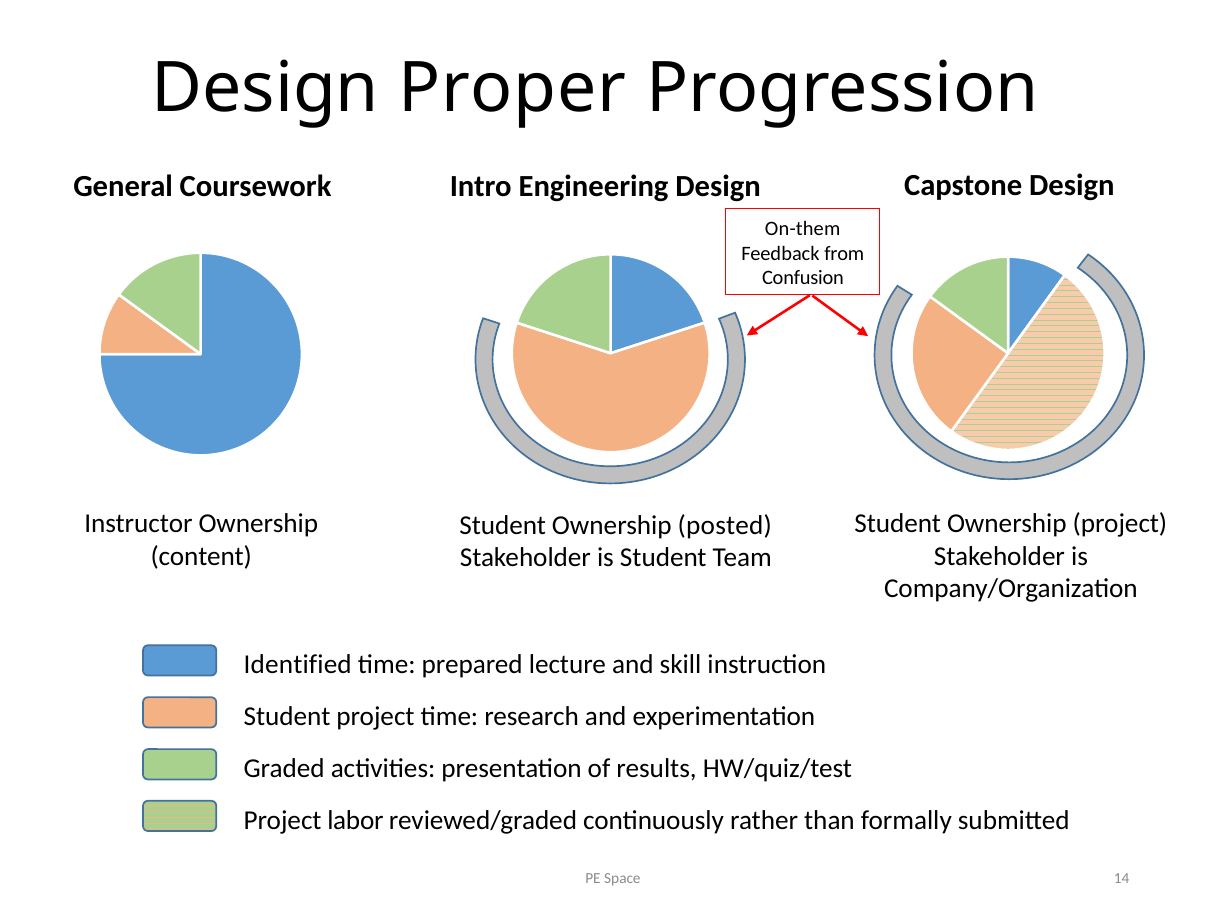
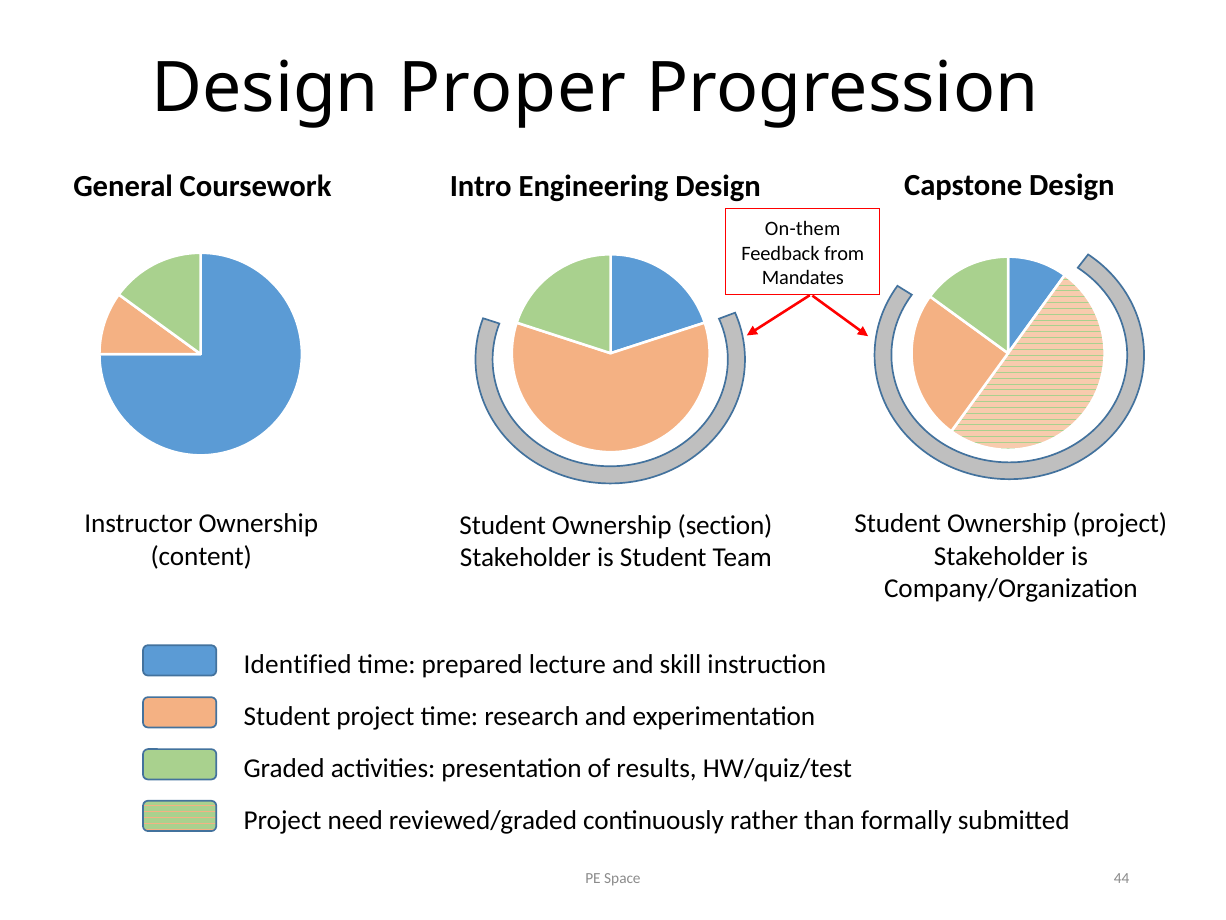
Confusion: Confusion -> Mandates (803, 278)
posted: posted -> section (725, 525)
labor: labor -> need (355, 820)
14: 14 -> 44 (1122, 878)
